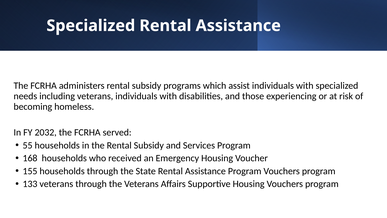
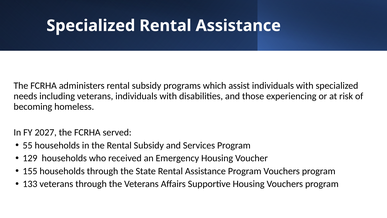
2032: 2032 -> 2027 (46, 132)
168: 168 -> 129 (30, 158)
